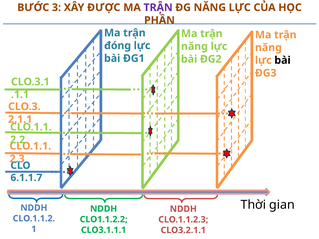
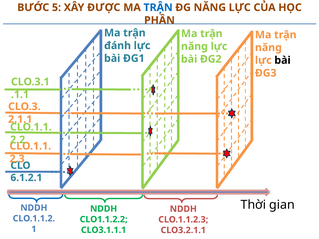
3: 3 -> 5 (56, 8)
TRẬN colour: purple -> blue (158, 8)
đóng: đóng -> đánh (118, 46)
6.1.1.7: 6.1.1.7 -> 6.1.2.1 (26, 178)
